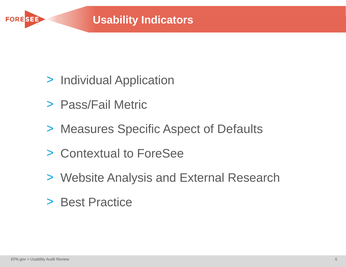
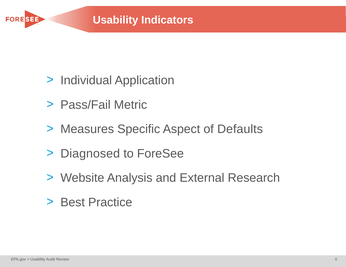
Contextual: Contextual -> Diagnosed (90, 154)
